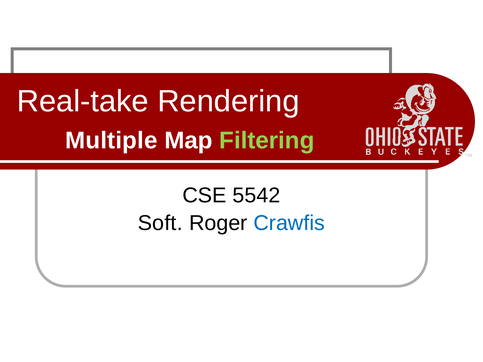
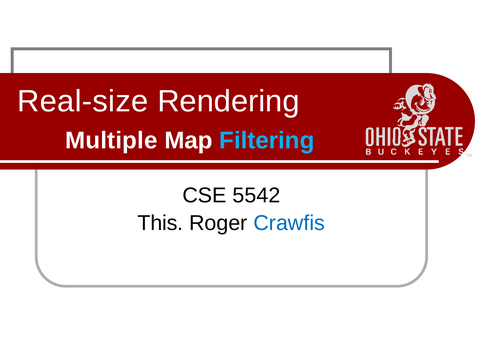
Real-take: Real-take -> Real-size (83, 102)
Filtering colour: light green -> light blue (267, 141)
Soft: Soft -> This (160, 223)
